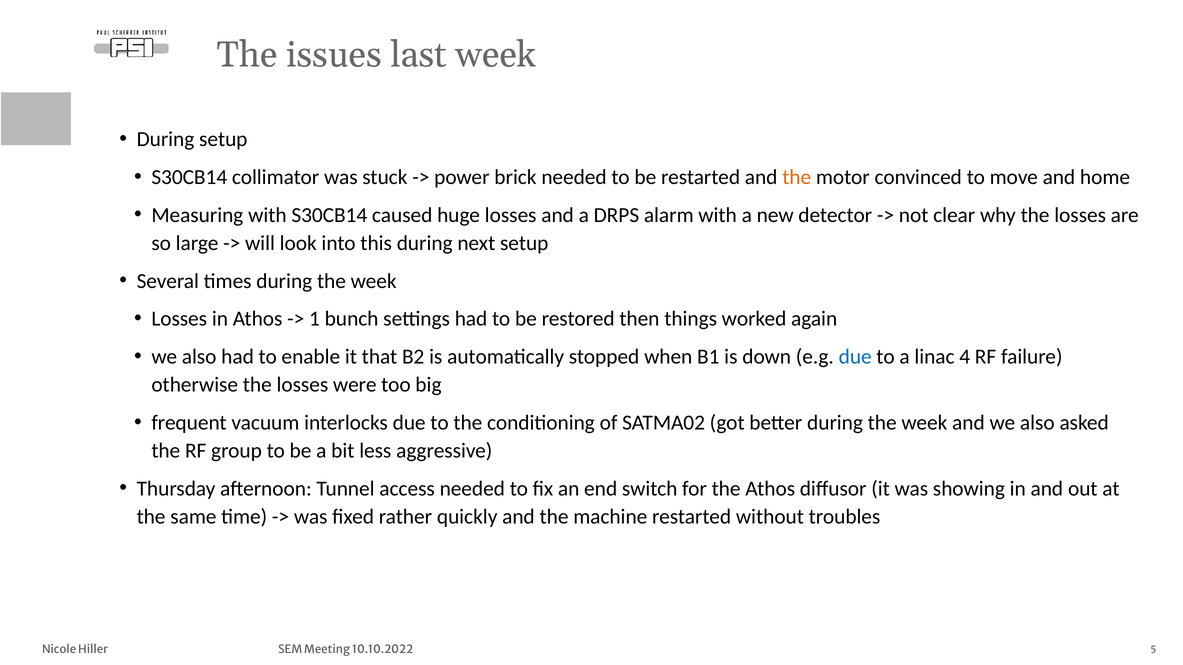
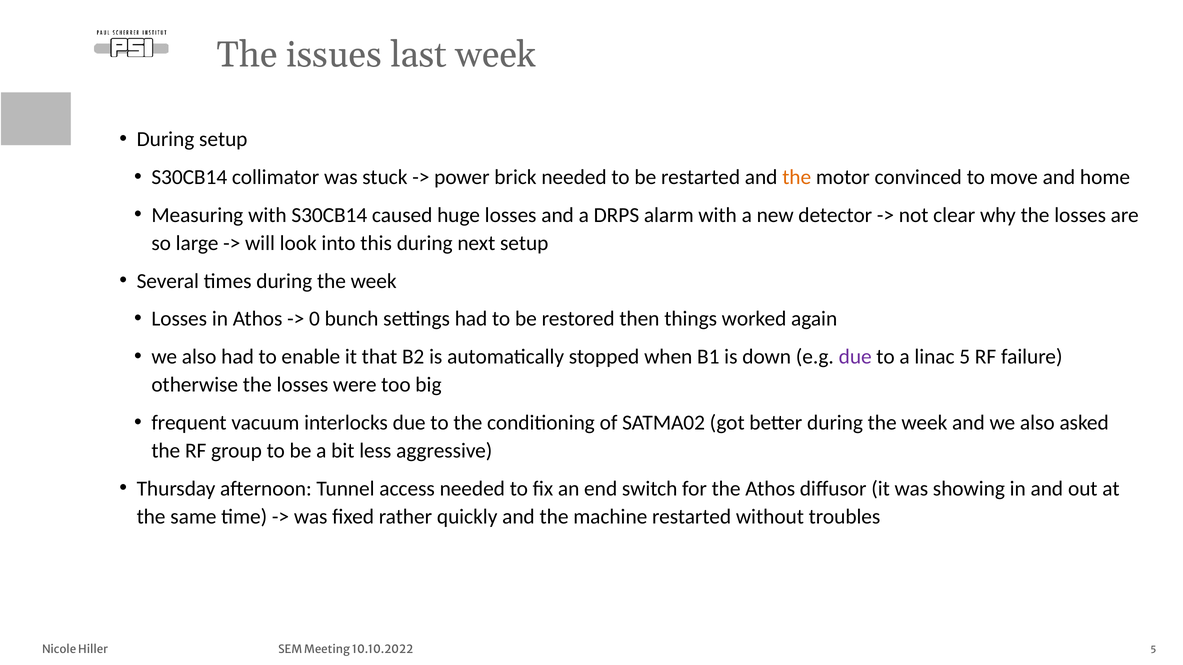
1: 1 -> 0 (315, 319)
due colour: blue -> purple (855, 357)
linac 4: 4 -> 5 (965, 357)
